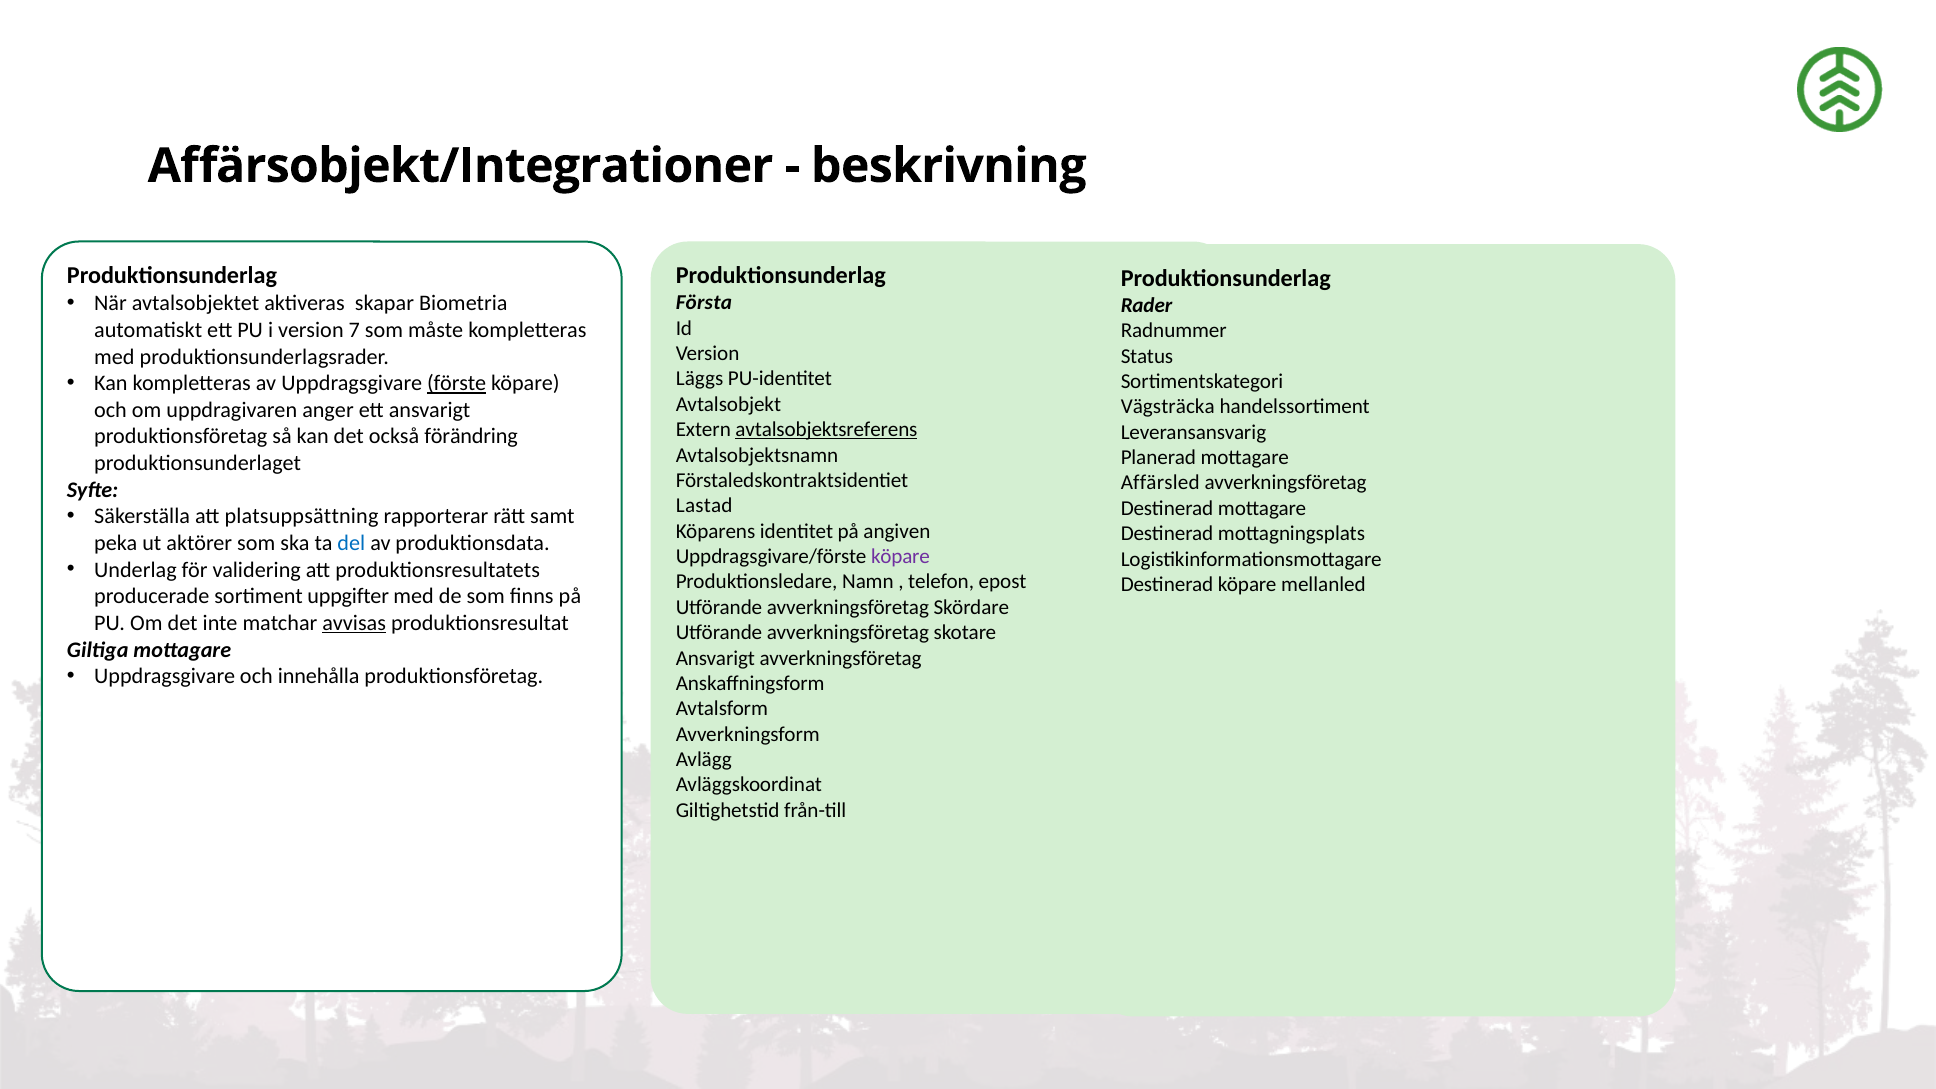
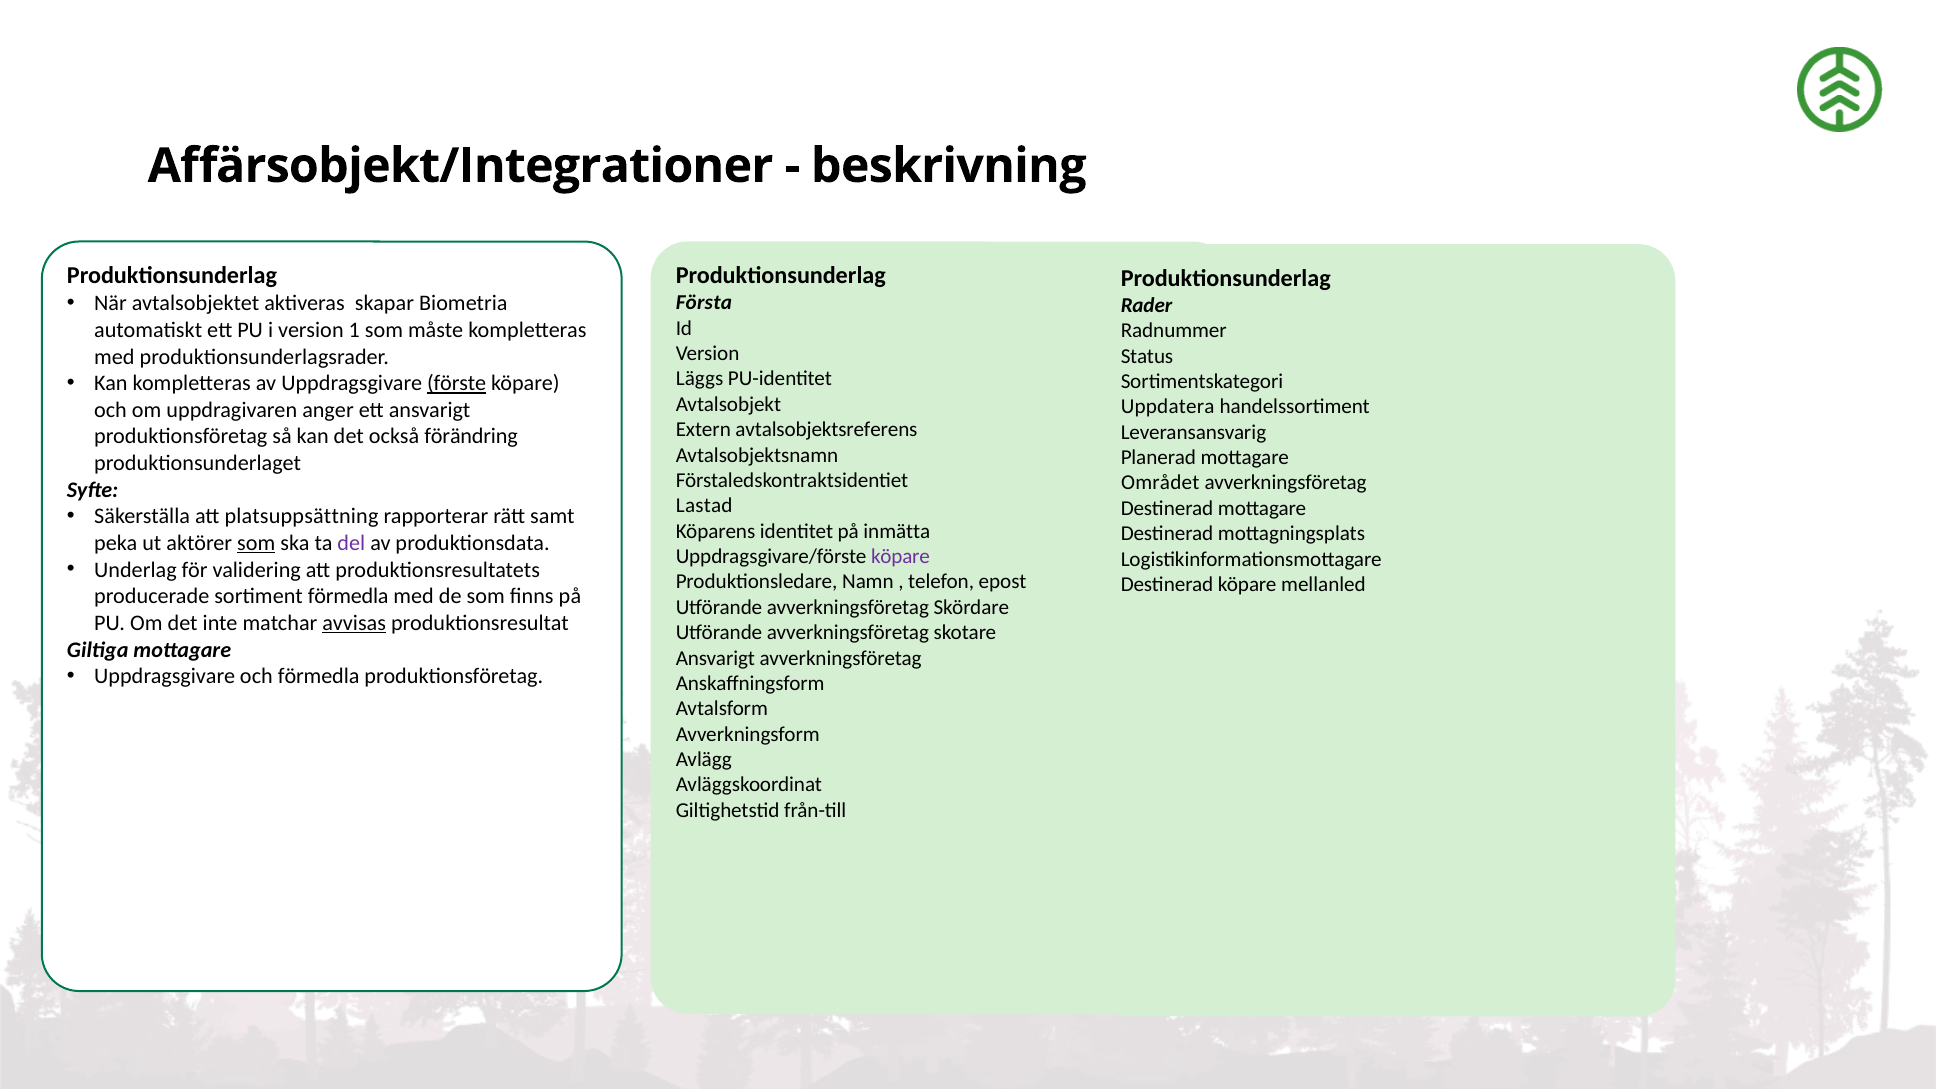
7: 7 -> 1 (354, 330)
Vägsträcka: Vägsträcka -> Uppdatera (1168, 407)
avtalsobjektsreferens underline: present -> none (826, 430)
Affärsled: Affärsled -> Området (1160, 483)
angiven: angiven -> inmätta (897, 531)
som underline: none -> present (256, 543)
del colour: blue -> purple (351, 543)
sortiment uppgifter: uppgifter -> förmedla (348, 596)
och innehålla: innehålla -> förmedla (319, 676)
